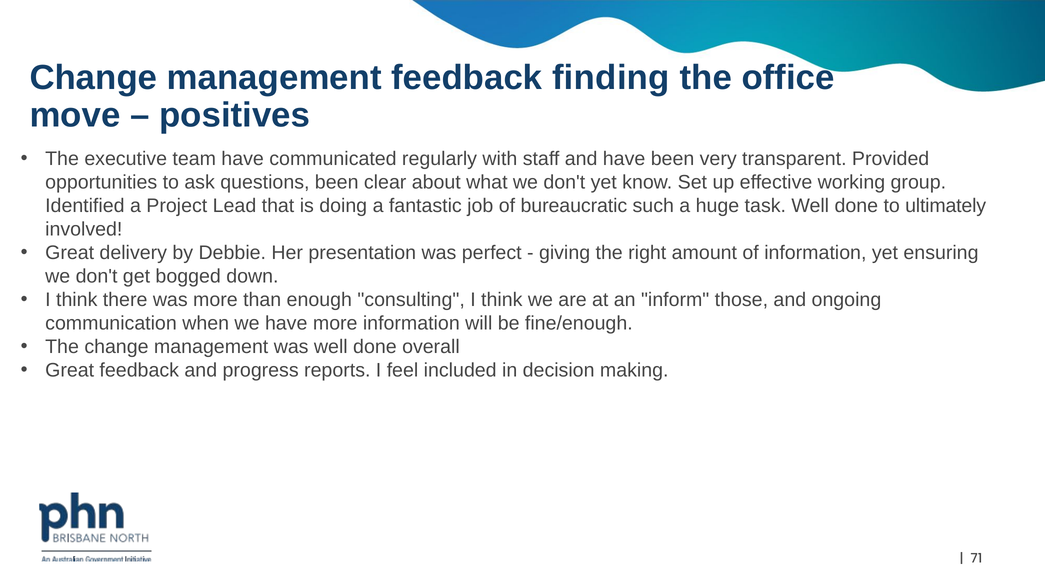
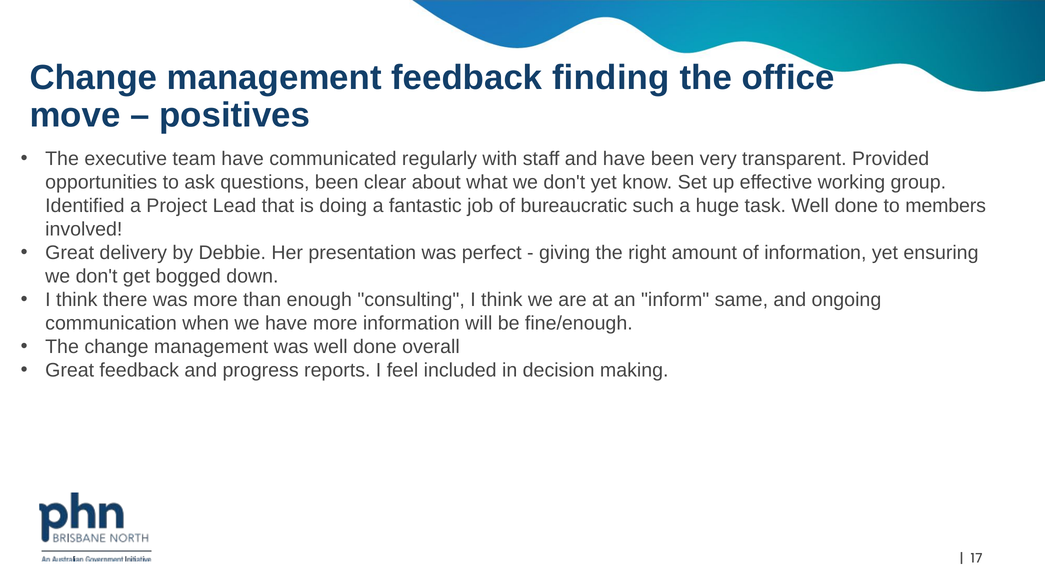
ultimately: ultimately -> members (946, 206)
those: those -> same (741, 300)
71: 71 -> 17 (976, 558)
